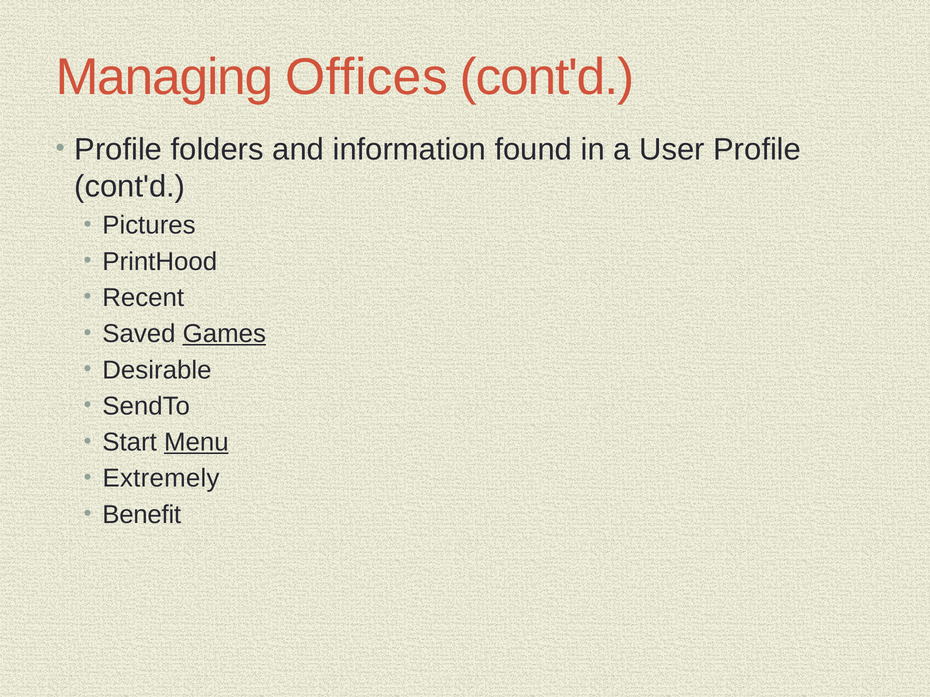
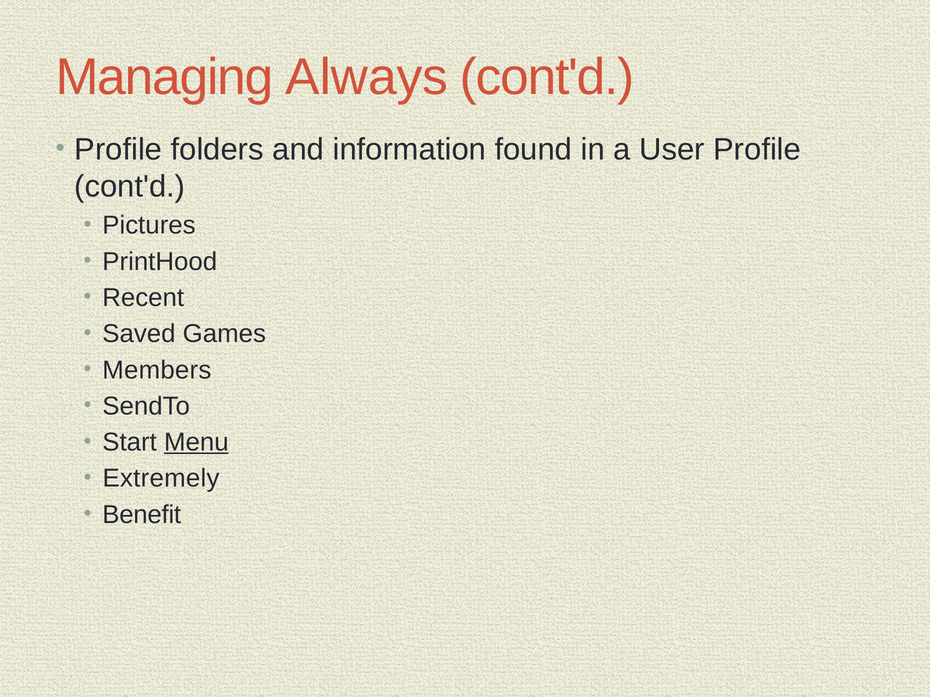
Offices: Offices -> Always (367, 77)
Games underline: present -> none (224, 334)
Desirable: Desirable -> Members (157, 370)
